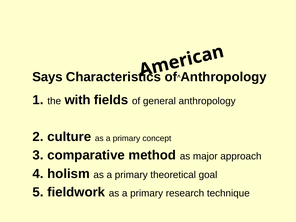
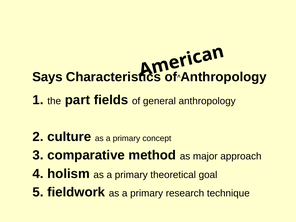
with: with -> part (77, 100)
